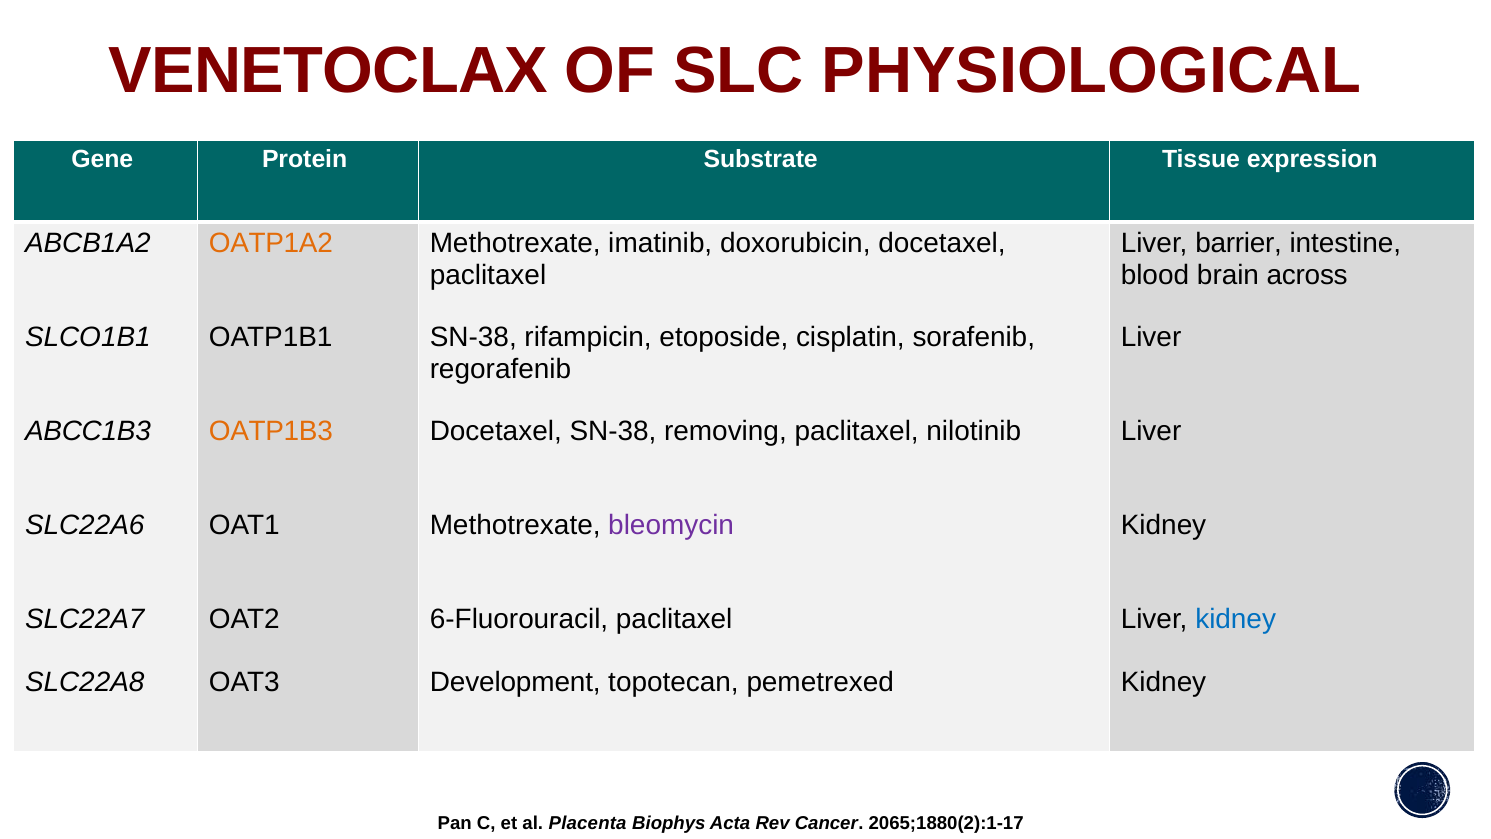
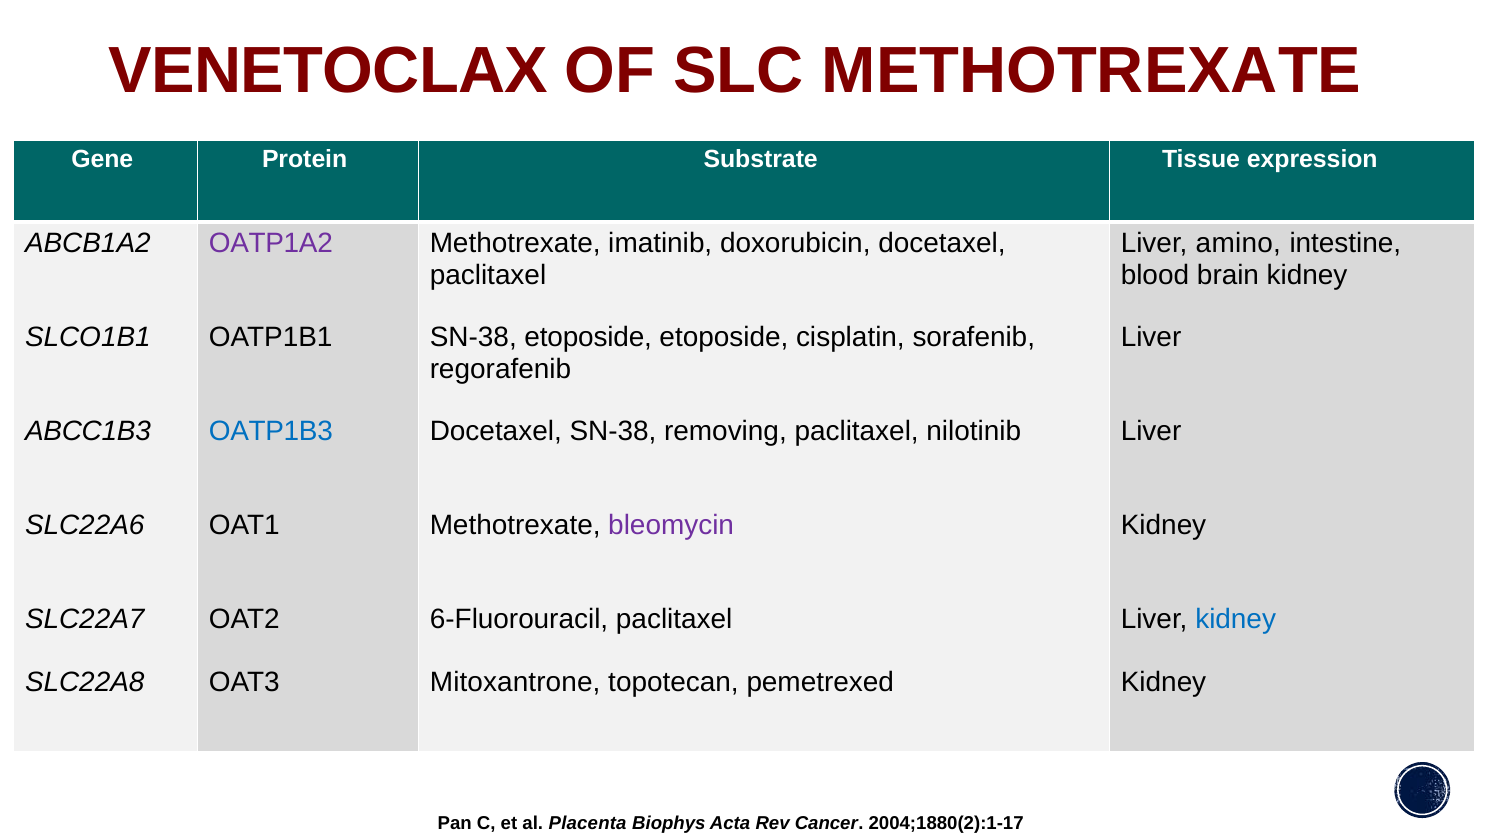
SLC PHYSIOLOGICAL: PHYSIOLOGICAL -> METHOTREXATE (1091, 71)
OATP1A2 colour: orange -> purple (271, 244)
barrier: barrier -> amino (1238, 244)
brain across: across -> kidney (1307, 275)
SN-38 rifampicin: rifampicin -> etoposide (588, 337)
OATP1B3 colour: orange -> blue (271, 431)
Development: Development -> Mitoxantrone (515, 682)
2065;1880(2):1-17: 2065;1880(2):1-17 -> 2004;1880(2):1-17 (946, 823)
